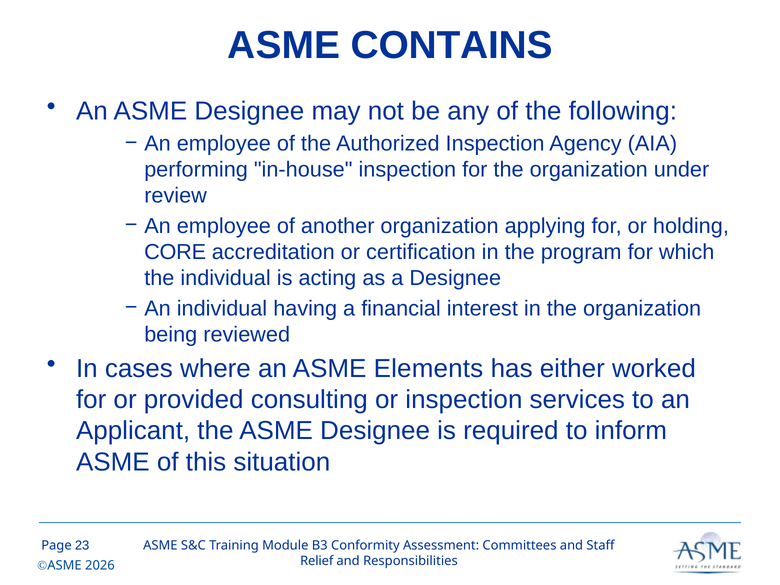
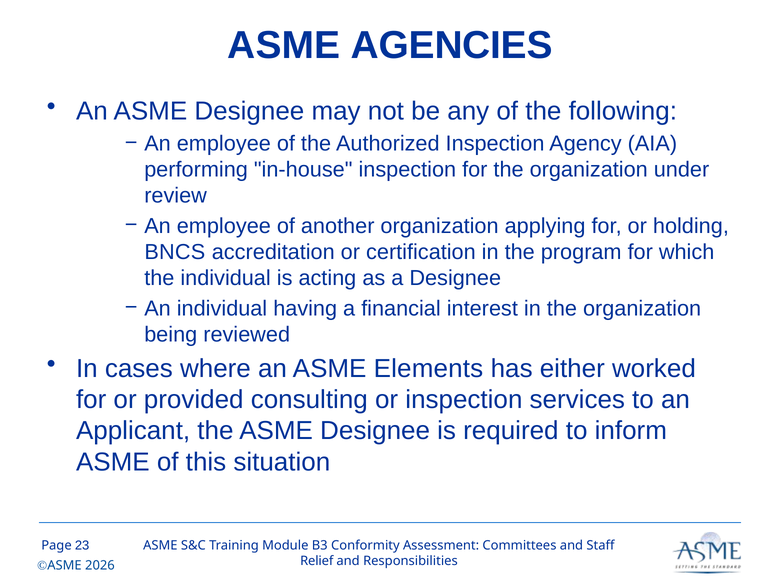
CONTAINS: CONTAINS -> AGENCIES (452, 46)
CORE: CORE -> BNCS (175, 252)
